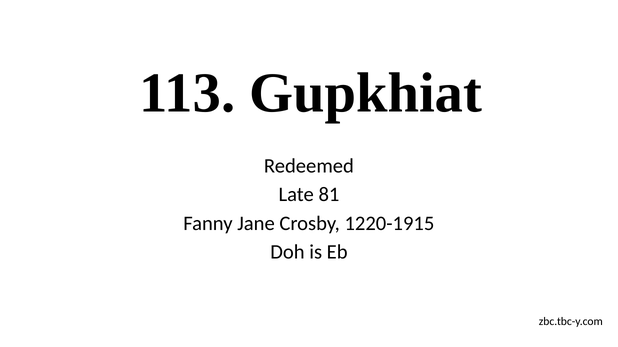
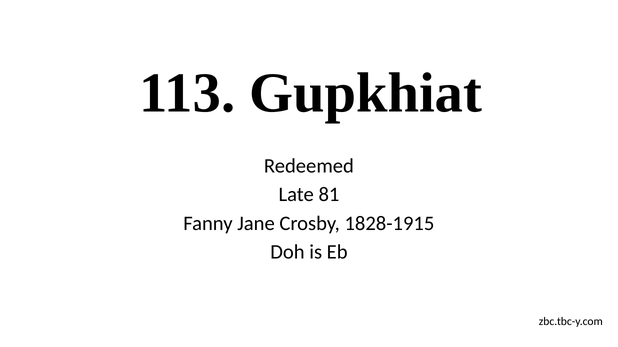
1220-1915: 1220-1915 -> 1828-1915 (389, 224)
